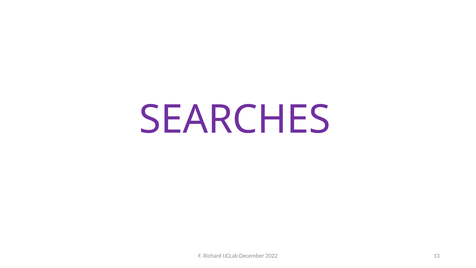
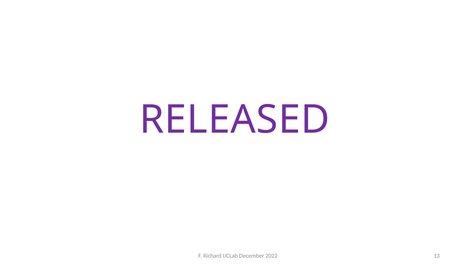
SEARCHES: SEARCHES -> RELEASED (235, 120)
